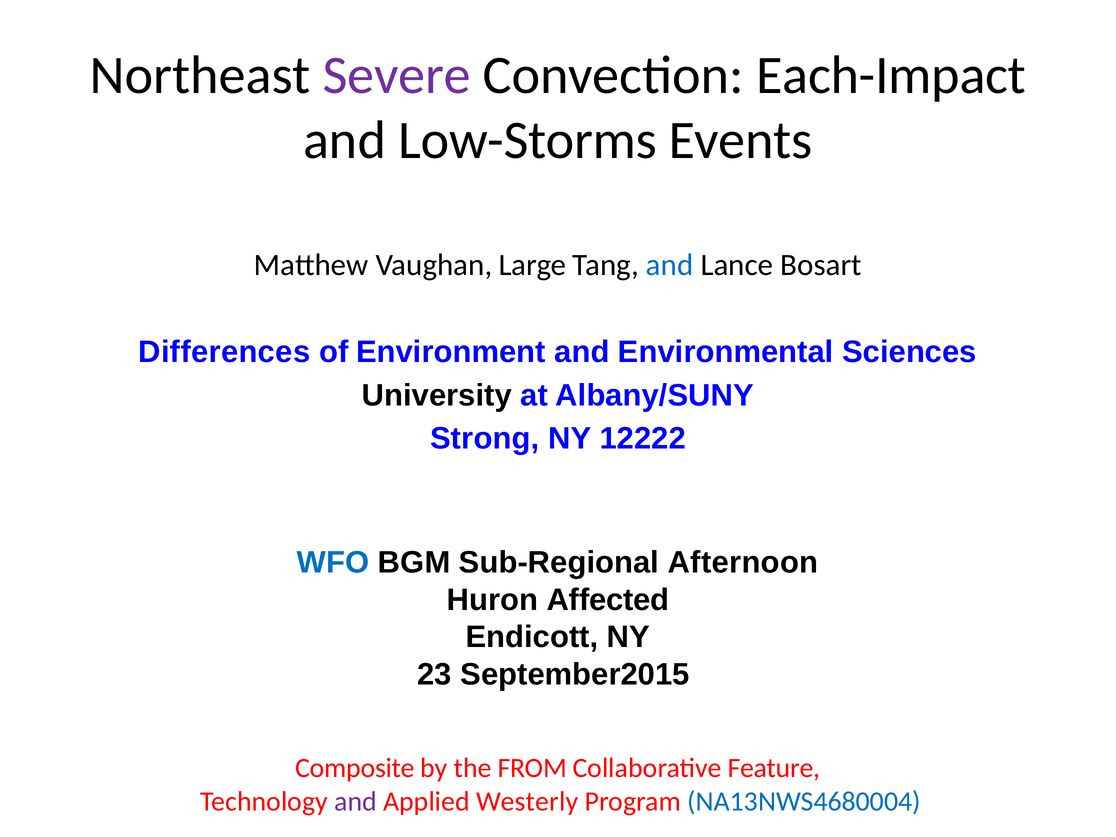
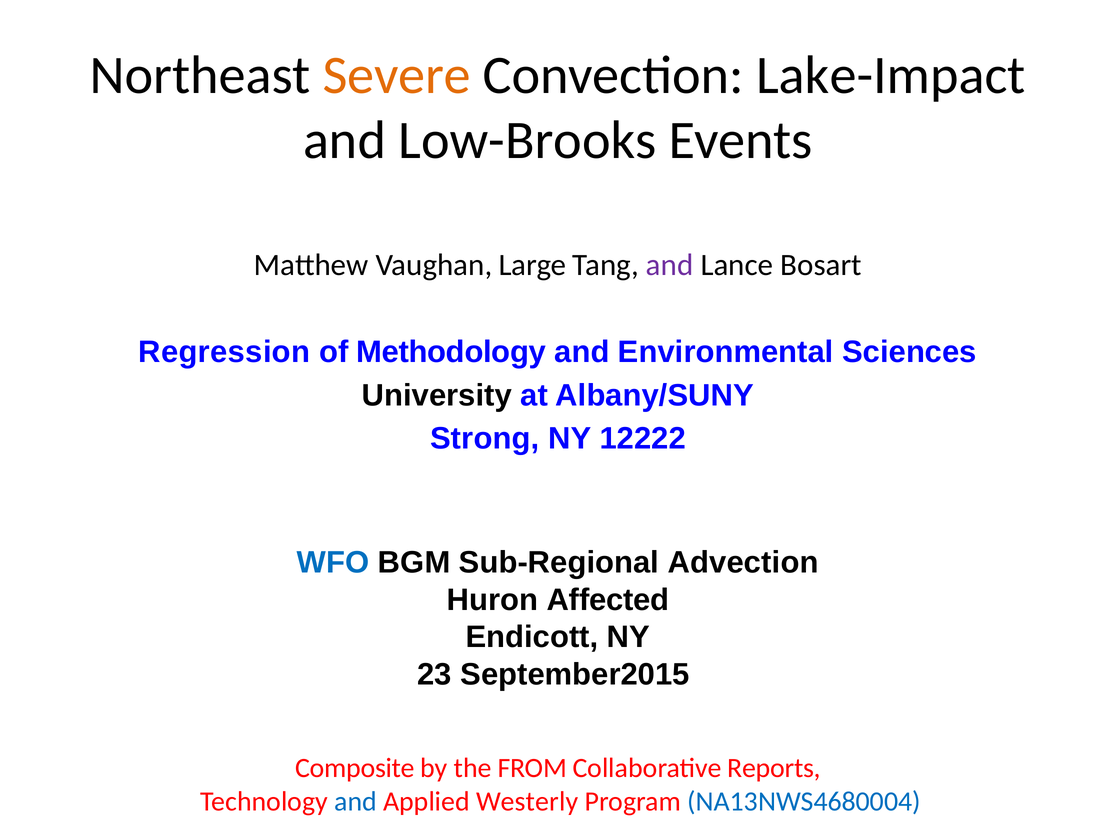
Severe colour: purple -> orange (397, 75)
Each-Impact: Each-Impact -> Lake-Impact (891, 75)
Low-Storms: Low-Storms -> Low-Brooks (527, 141)
and colour: blue -> purple (670, 265)
Differences: Differences -> Regression (224, 352)
Environment: Environment -> Methodology (451, 352)
Afternoon: Afternoon -> Advection (743, 563)
Feature: Feature -> Reports (774, 768)
and colour: purple -> blue (356, 802)
